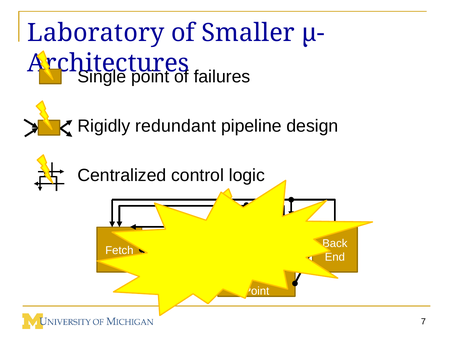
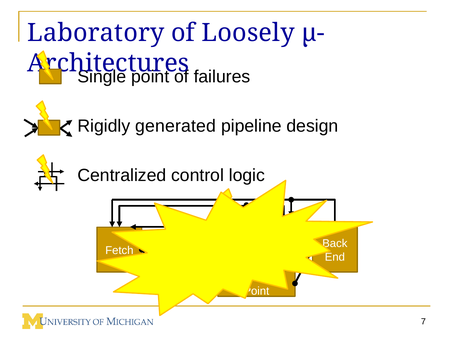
Smaller: Smaller -> Loosely (248, 33)
redundant: redundant -> generated (176, 126)
